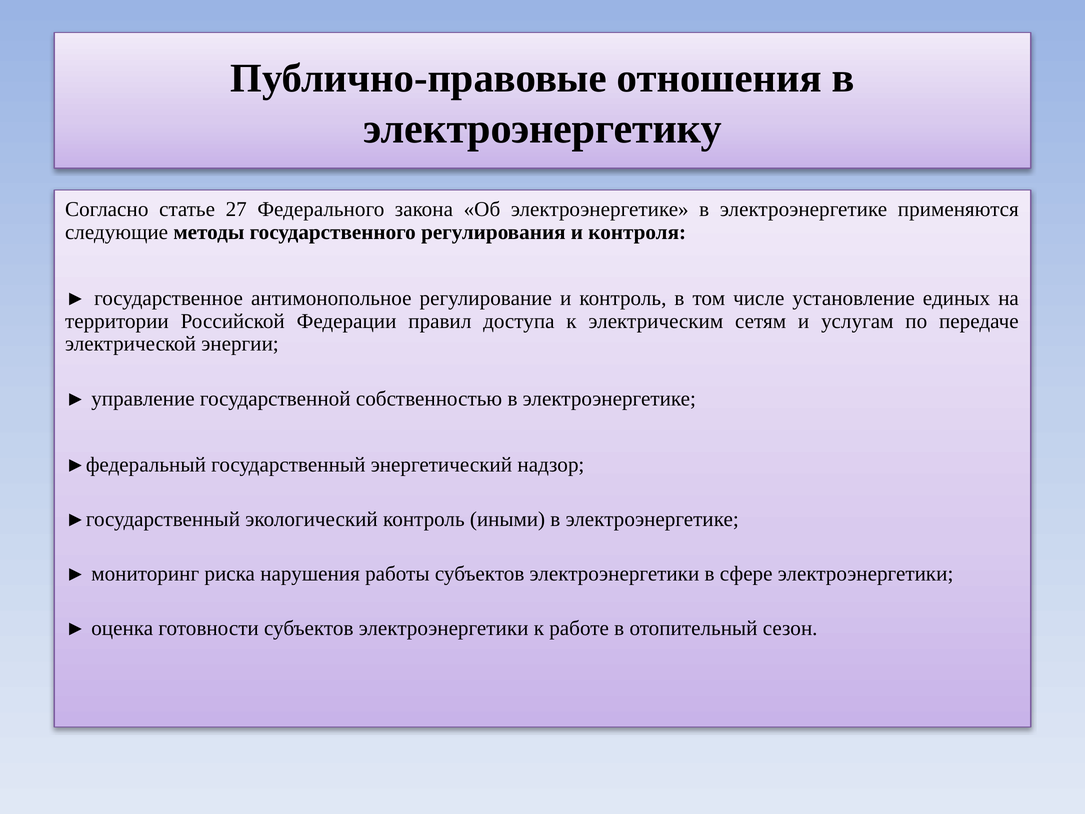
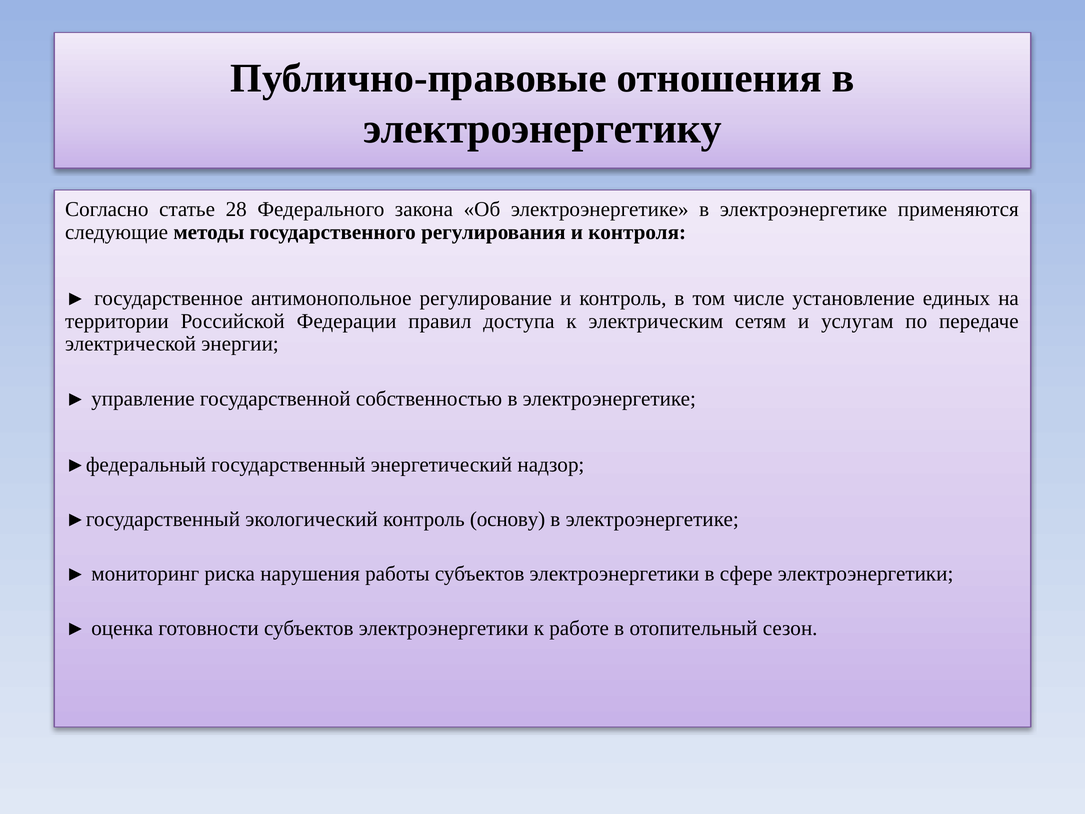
27: 27 -> 28 (236, 209)
иными: иными -> основу (508, 519)
